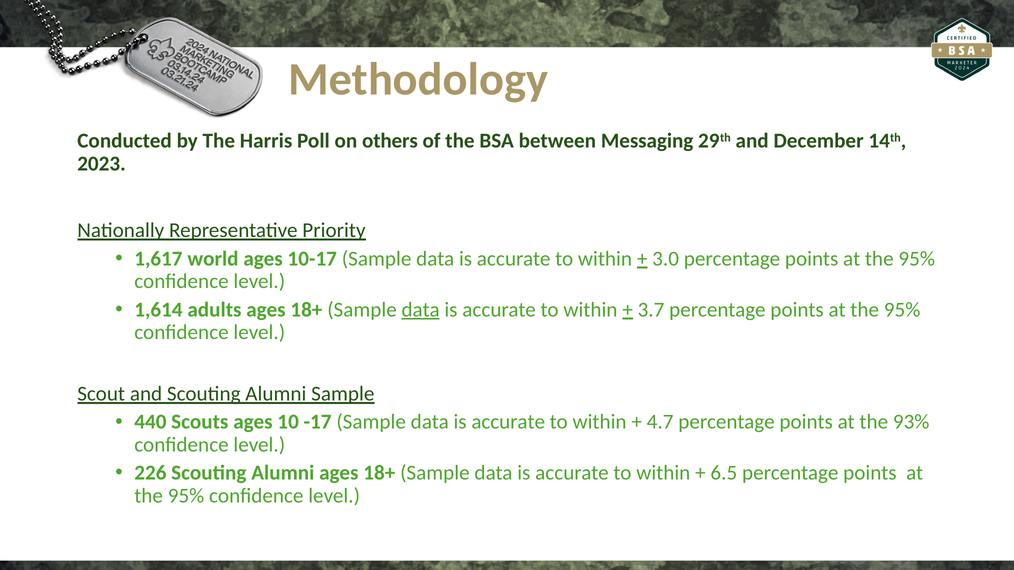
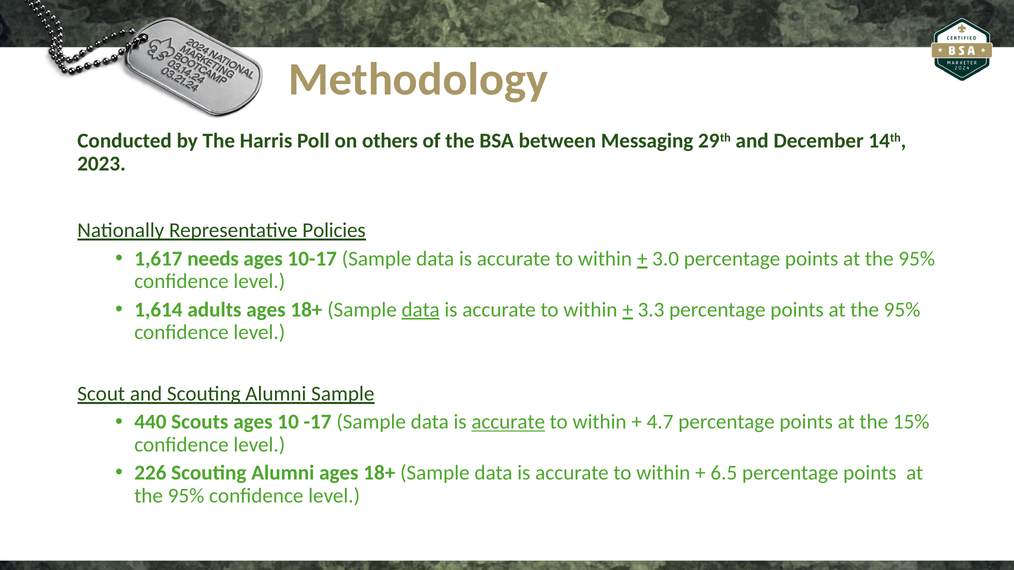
Priority: Priority -> Policies (334, 231)
world: world -> needs (213, 259)
3.7: 3.7 -> 3.3 (651, 310)
accurate underline: none -> present (508, 422)
93%: 93% -> 15% (911, 422)
